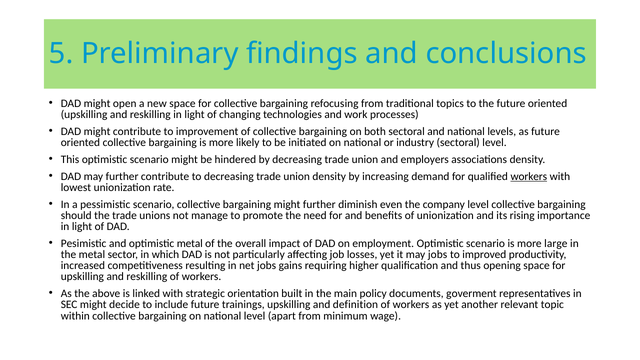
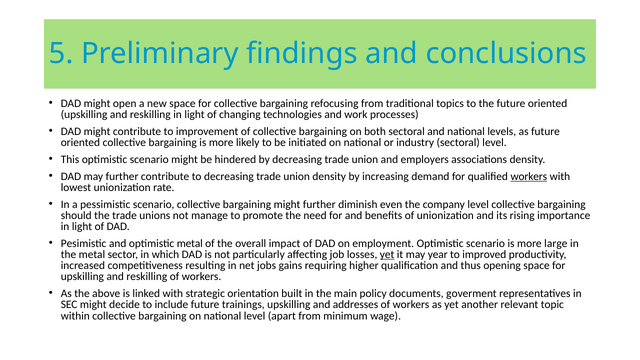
yet underline: none -> present (387, 254)
may jobs: jobs -> year (438, 254)
definition: definition -> addresses (356, 305)
